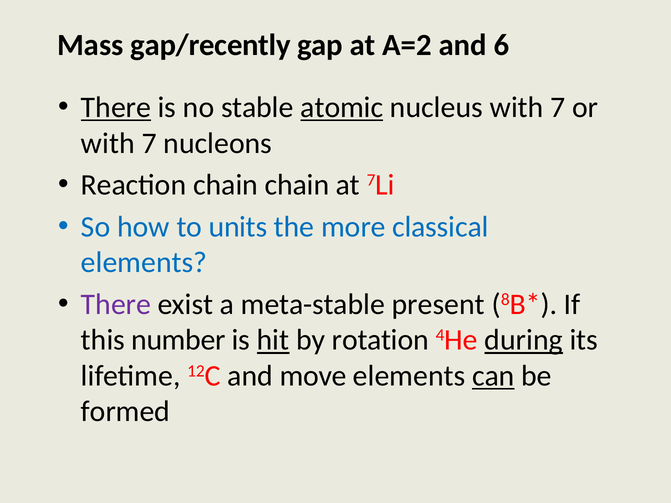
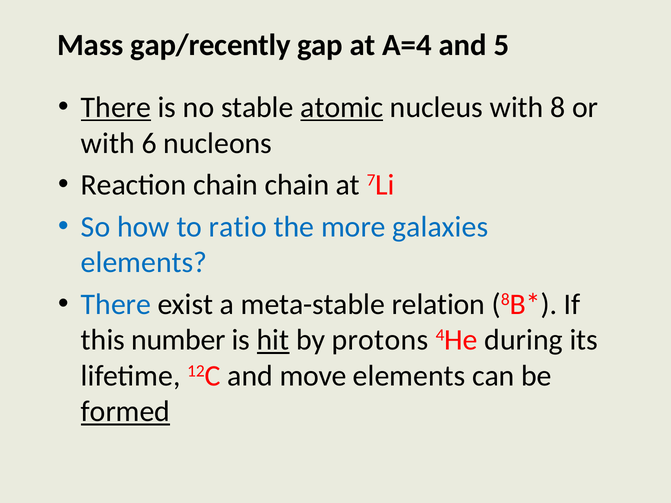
A=2: A=2 -> A=4 (407, 45)
6: 6 -> 5 (502, 45)
nucleus with 7: 7 -> 8 (558, 108)
7: 7 -> 6 (149, 143)
units: units -> ratio (238, 227)
classical: classical -> galaxies (440, 227)
There colour: purple -> blue (116, 304)
present: present -> relation (438, 304)
rotation: rotation -> protons (380, 340)
during underline: present -> none (524, 340)
can underline: present -> none (493, 376)
formed underline: none -> present (125, 412)
